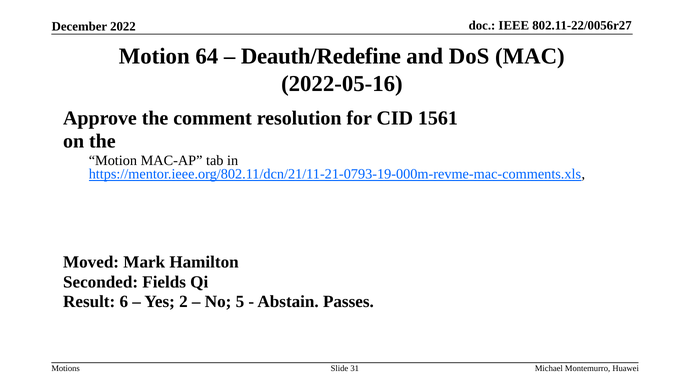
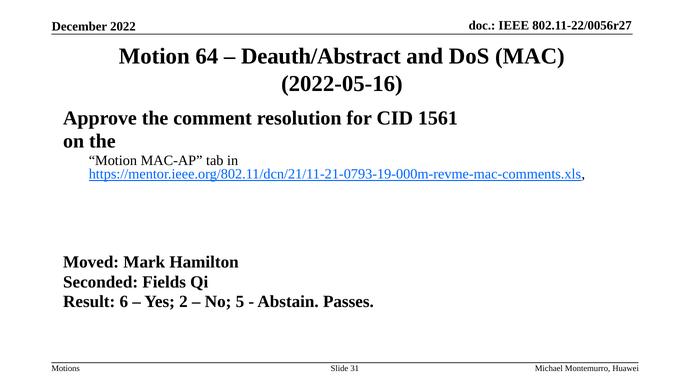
Deauth/Redefine: Deauth/Redefine -> Deauth/Abstract (321, 56)
